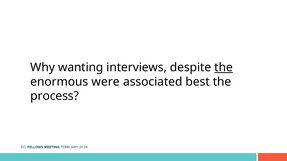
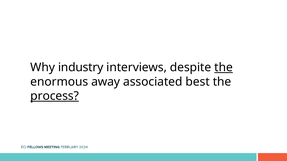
wanting: wanting -> industry (81, 68)
were: were -> away (106, 82)
process underline: none -> present (55, 96)
